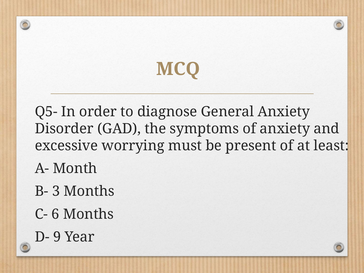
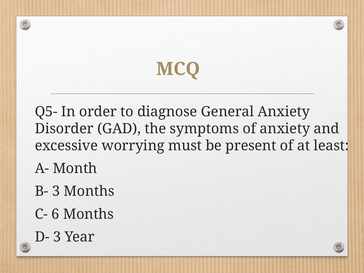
D- 9: 9 -> 3 (57, 237)
